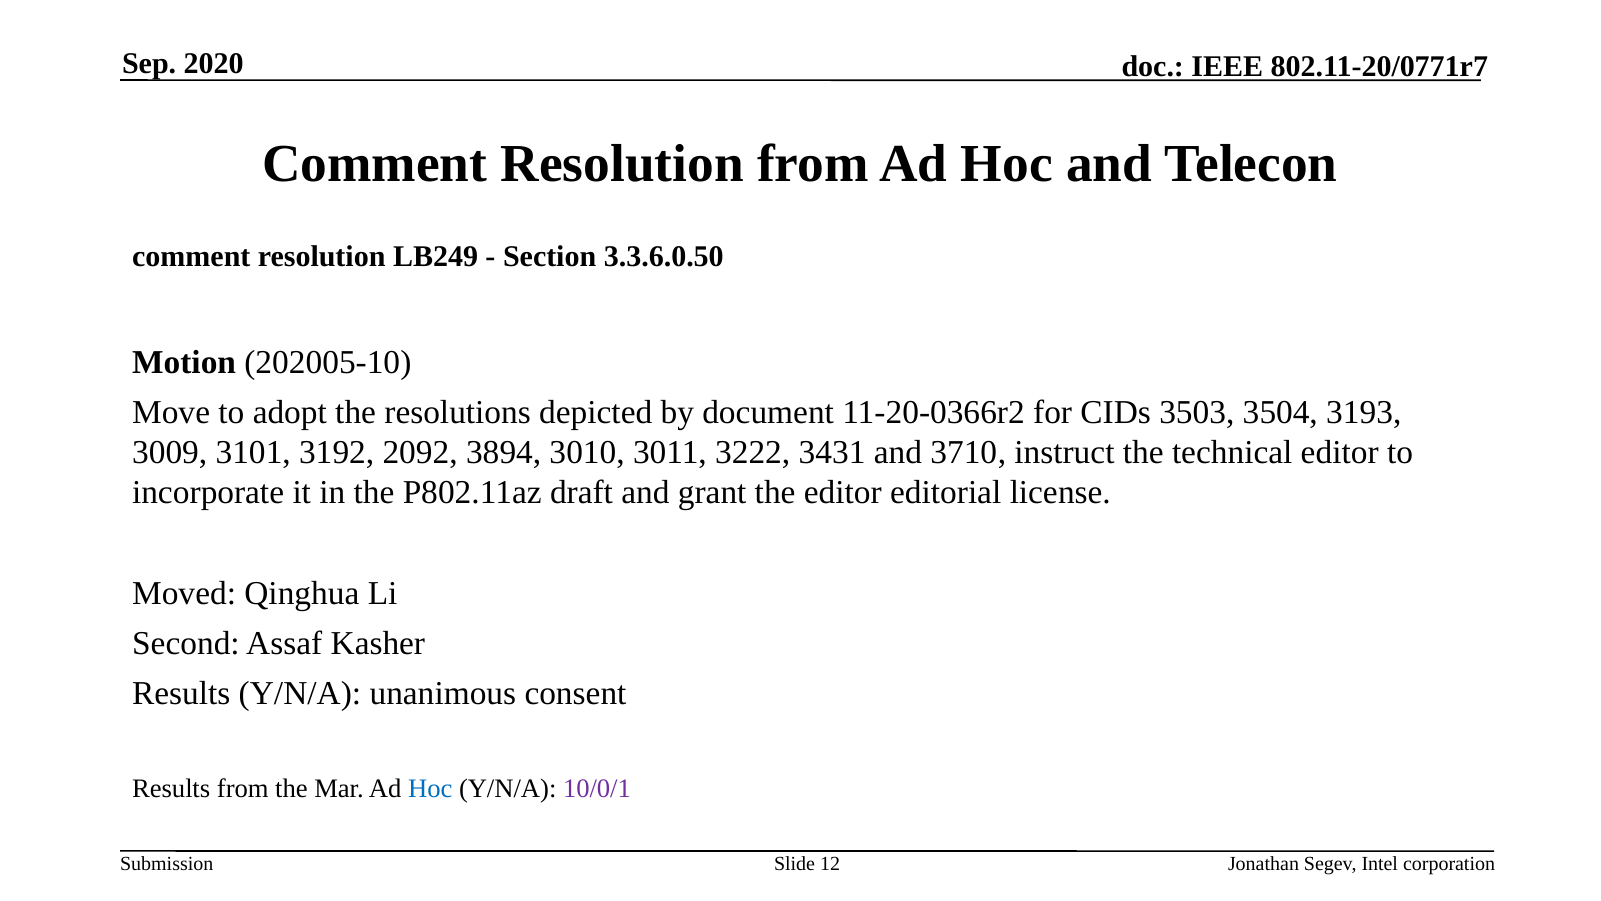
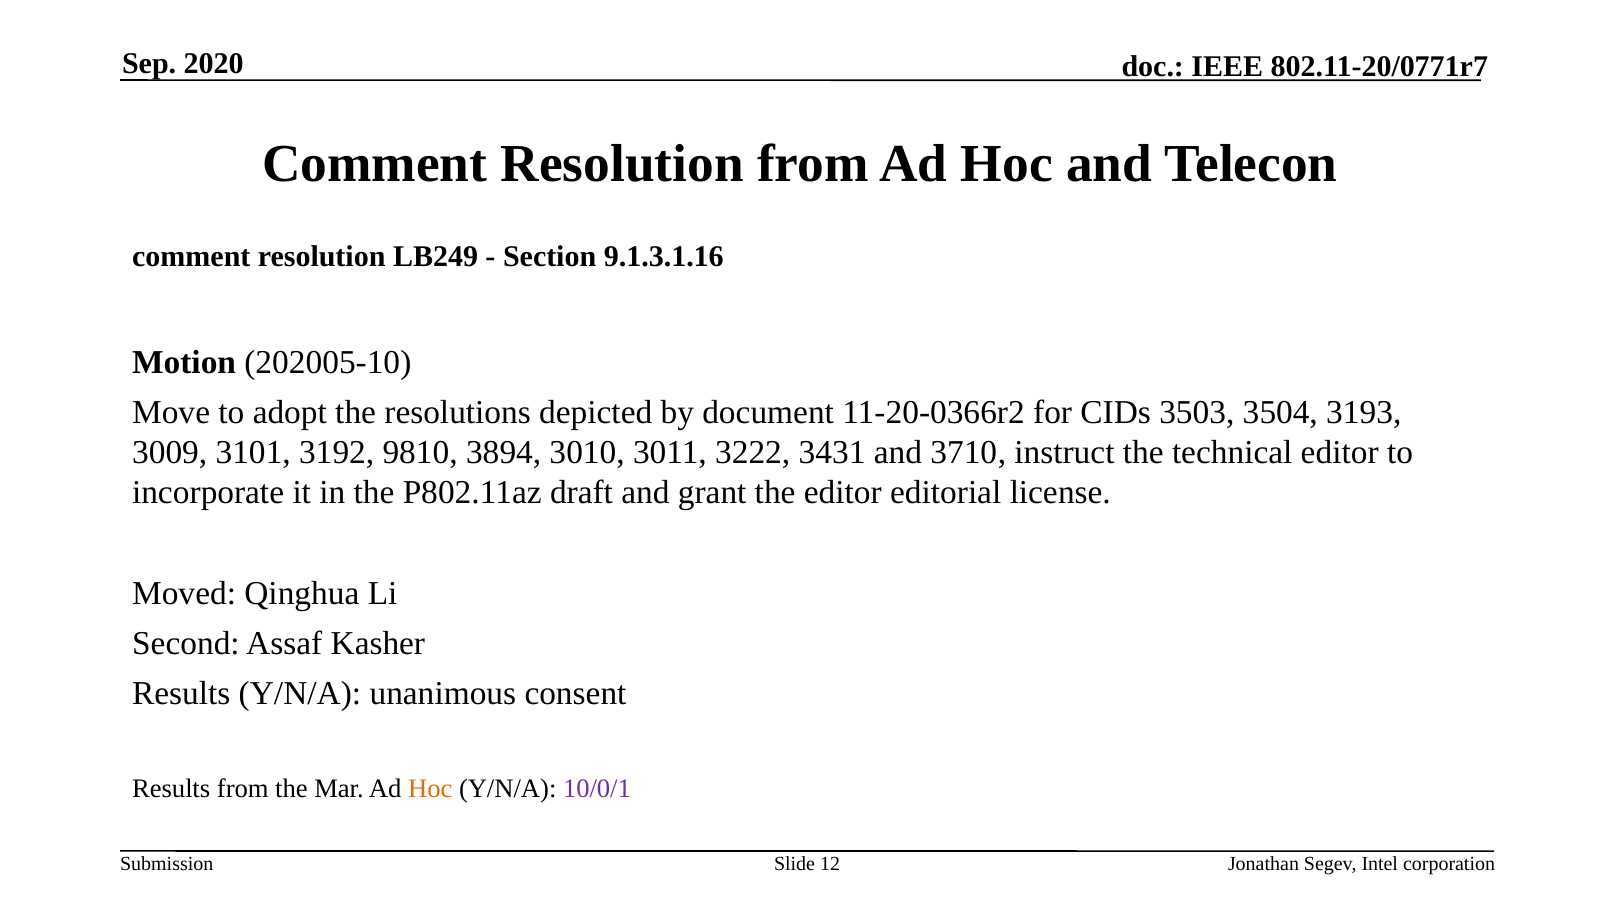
3.3.6.0.50: 3.3.6.0.50 -> 9.1.3.1.16 (664, 256)
2092: 2092 -> 9810 (420, 453)
Hoc colour: blue -> orange (430, 788)
